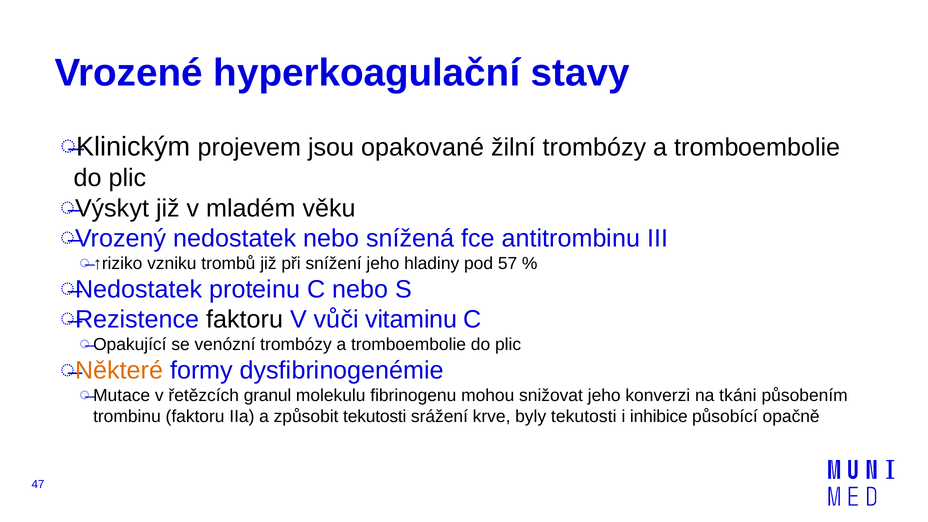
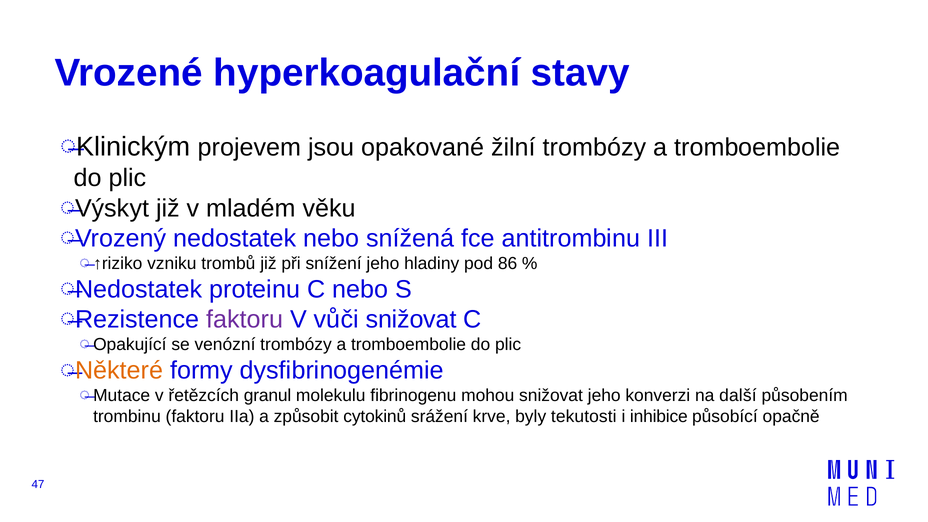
57: 57 -> 86 (508, 263)
faktoru colour: black -> purple (245, 320)
vůči vitaminu: vitaminu -> snižovat (411, 320)
tkáni: tkáni -> další (738, 396)
způsobit tekutosti: tekutosti -> cytokinů (375, 416)
